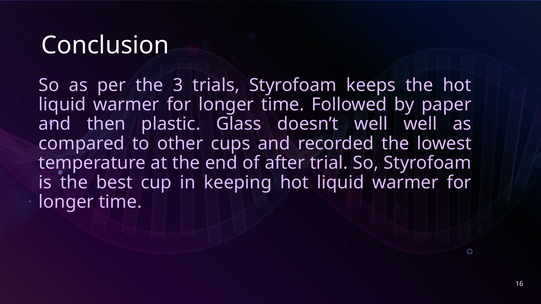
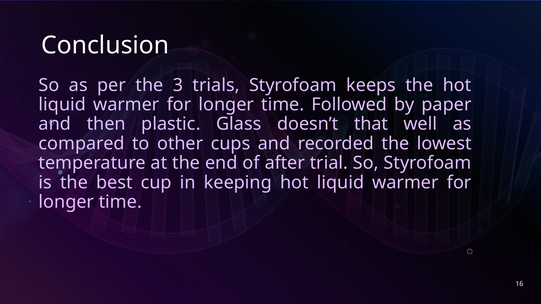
doesn’t well: well -> that (371, 124)
